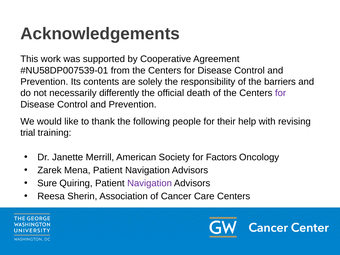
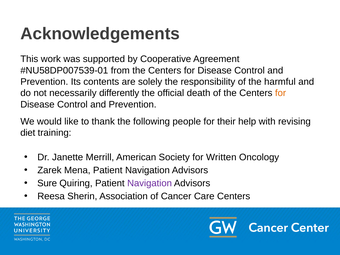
barriers: barriers -> harmful (280, 82)
for colour: purple -> orange (281, 93)
trial: trial -> diet (28, 133)
Factors: Factors -> Written (221, 157)
